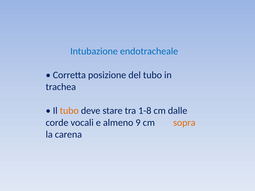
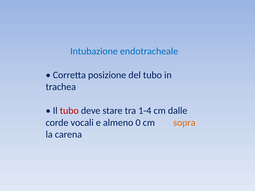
tubo colour: orange -> red (69, 111)
1-8: 1-8 -> 1-4 (145, 111)
9: 9 -> 0 (138, 123)
